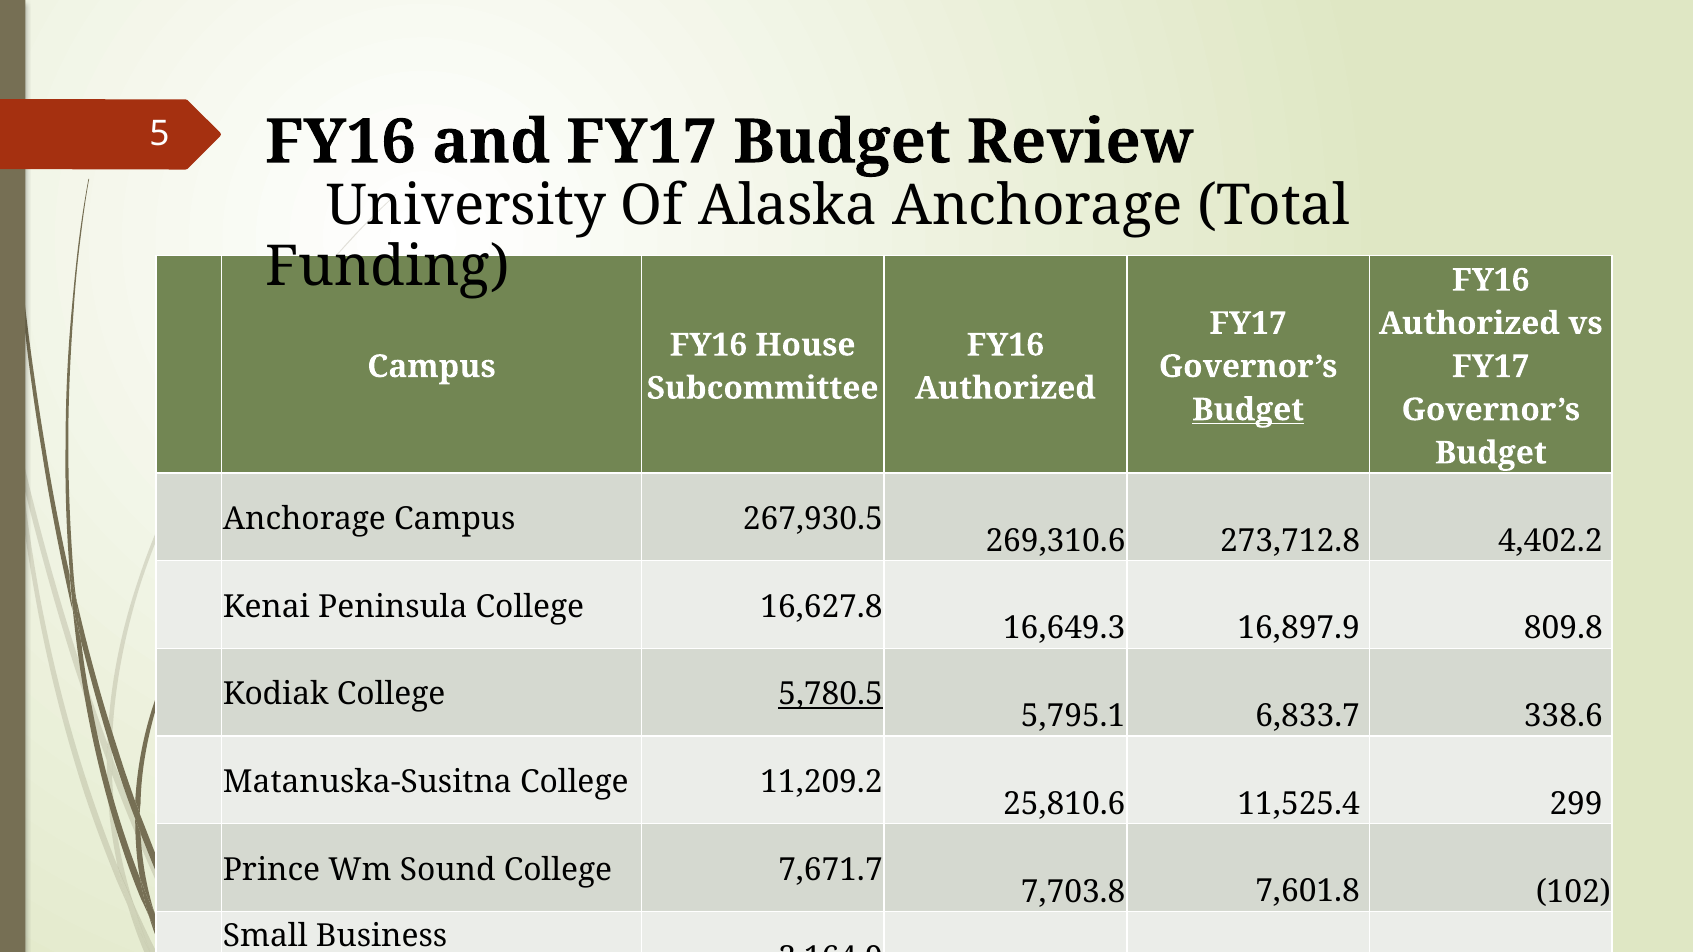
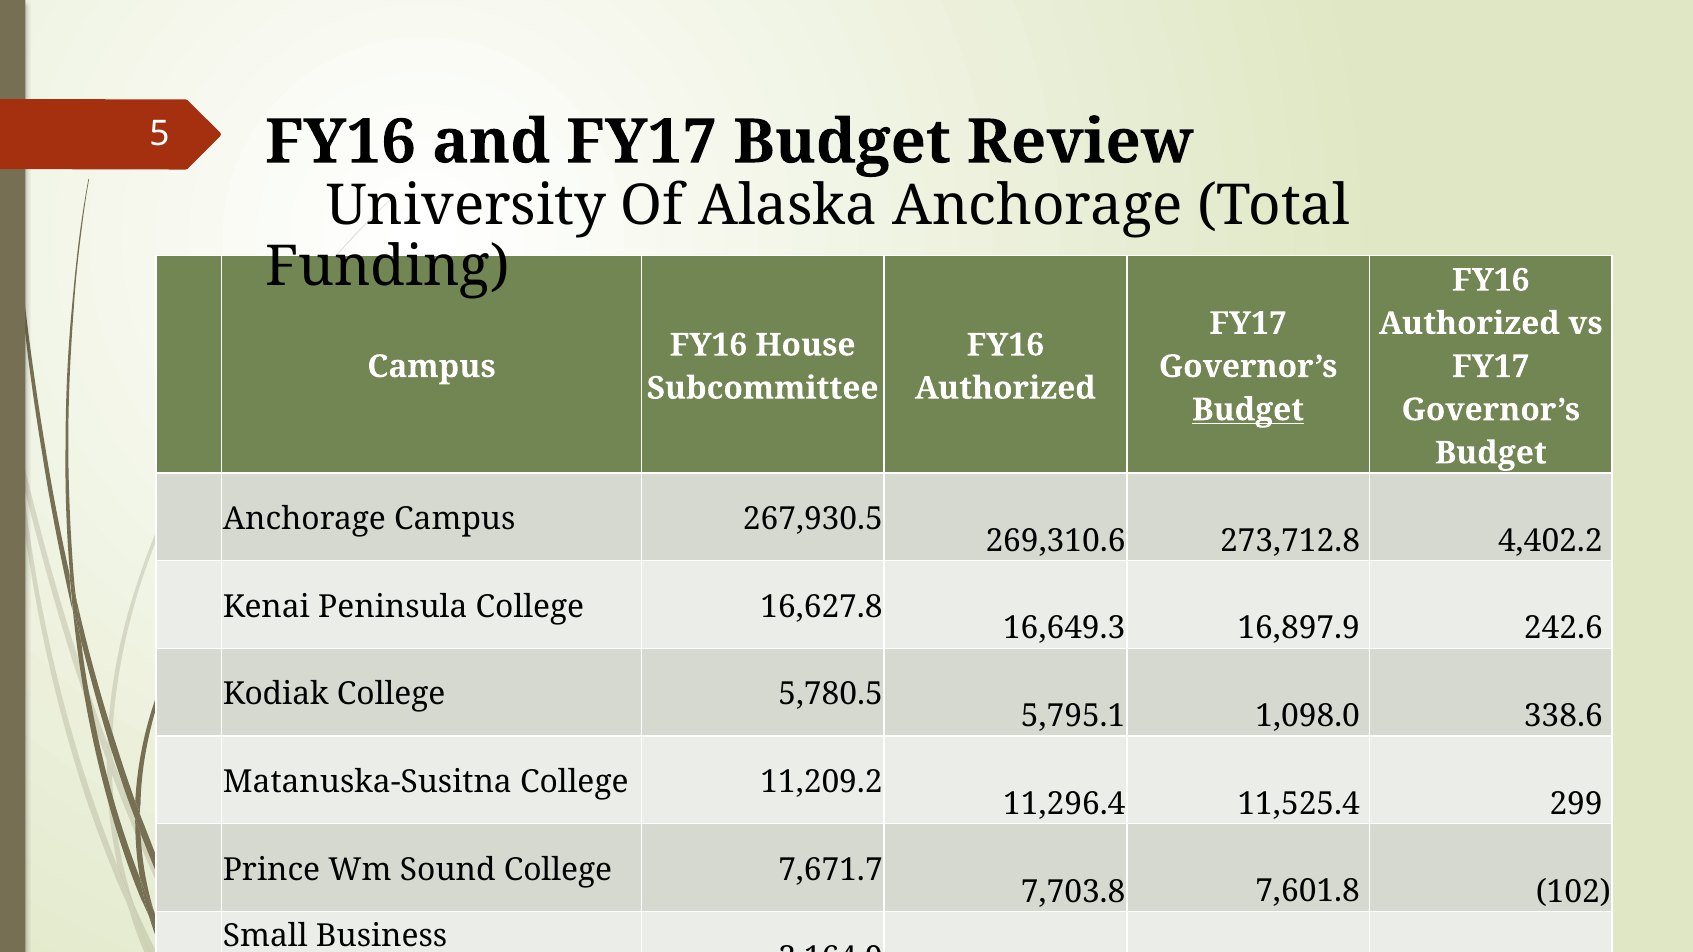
809.8: 809.8 -> 242.6 (1563, 629)
5,780.5 underline: present -> none (831, 695)
6,833.7: 6,833.7 -> 1,098.0 (1308, 716)
25,810.6: 25,810.6 -> 11,296.4 (1064, 804)
